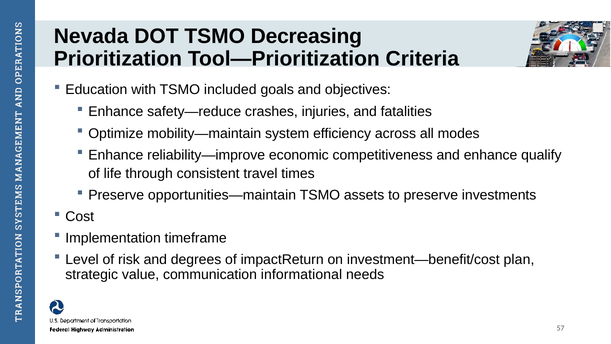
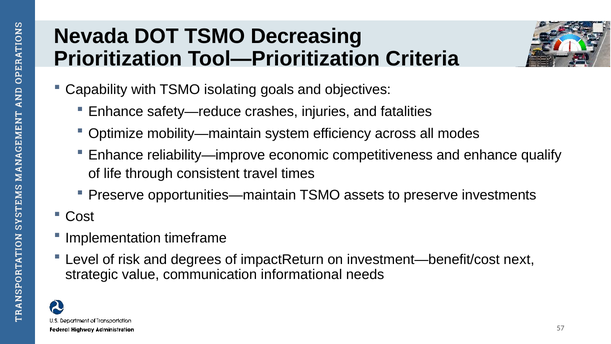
Education: Education -> Capability (96, 90)
included: included -> isolating (230, 90)
plan: plan -> next (519, 259)
